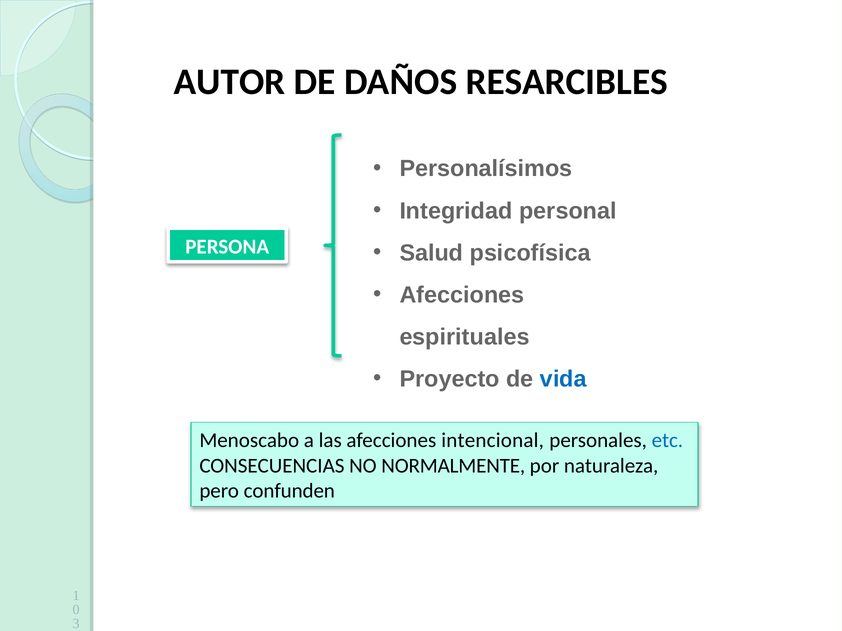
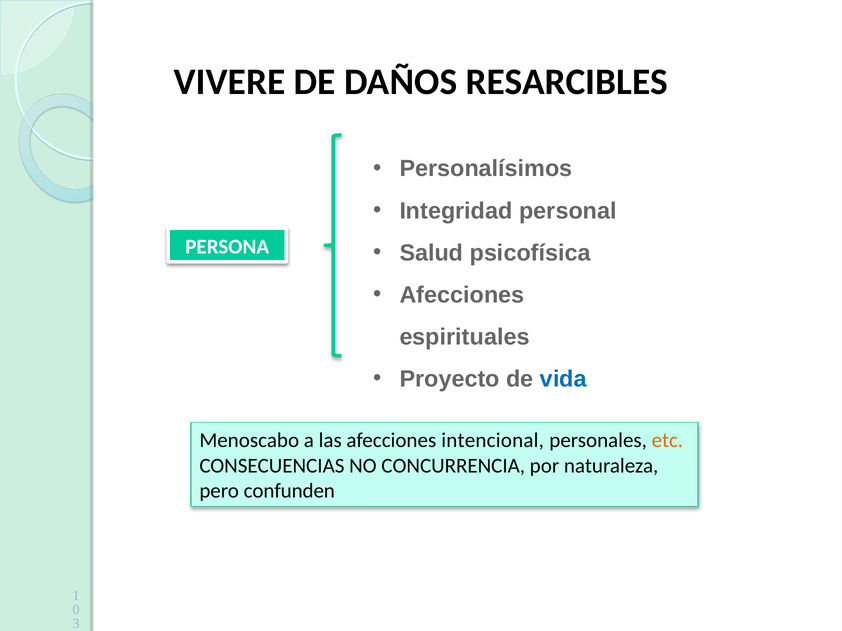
AUTOR: AUTOR -> VIVERE (230, 82)
etc colour: blue -> orange (667, 441)
NORMALMENTE: NORMALMENTE -> CONCURRENCIA (453, 466)
